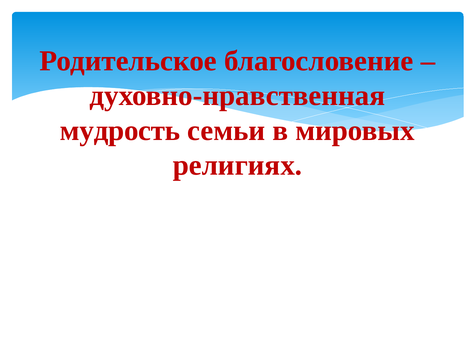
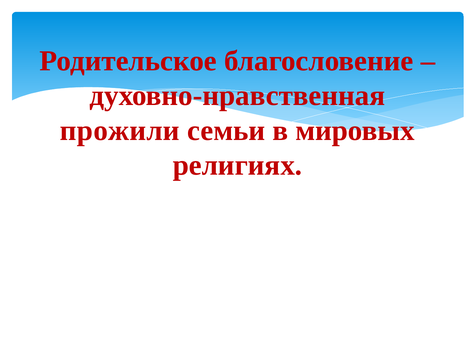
мудрость: мудрость -> прожили (120, 131)
